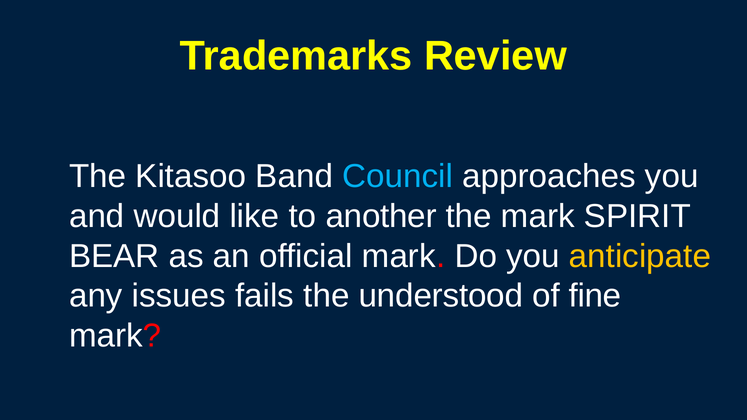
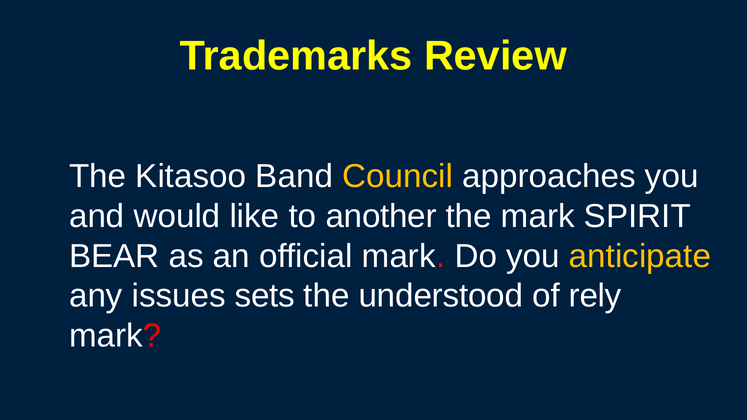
Council colour: light blue -> yellow (398, 176)
fails: fails -> sets (265, 296)
fine: fine -> rely (595, 296)
